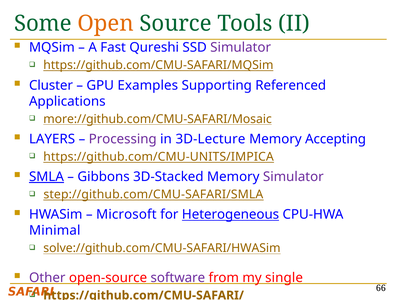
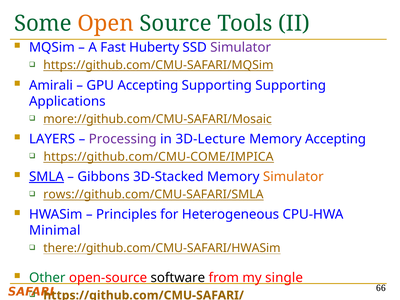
Qureshi: Qureshi -> Huberty (154, 48)
Cluster: Cluster -> Amirali (51, 85)
GPU Examples: Examples -> Accepting (148, 85)
Supporting Referenced: Referenced -> Supporting (291, 85)
https://github.com/CMU-UNITS/IMPICA: https://github.com/CMU-UNITS/IMPICA -> https://github.com/CMU-COME/IMPICA (159, 157)
Simulator colour: purple -> orange (293, 177)
step://github.com/CMU-SAFARI/SMLA: step://github.com/CMU-SAFARI/SMLA -> rows://github.com/CMU-SAFARI/SMLA (153, 195)
Microsoft: Microsoft -> Principles (126, 215)
Heterogeneous underline: present -> none (231, 215)
solve://github.com/CMU-SAFARI/HWASim: solve://github.com/CMU-SAFARI/HWASim -> there://github.com/CMU-SAFARI/HWASim (162, 248)
Other colour: purple -> green (47, 278)
software colour: purple -> black (178, 278)
